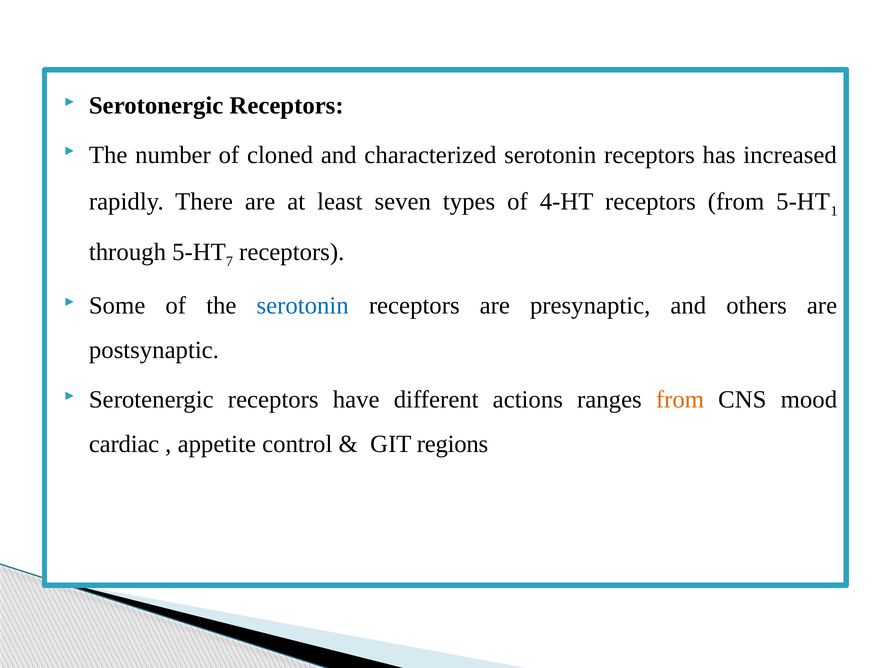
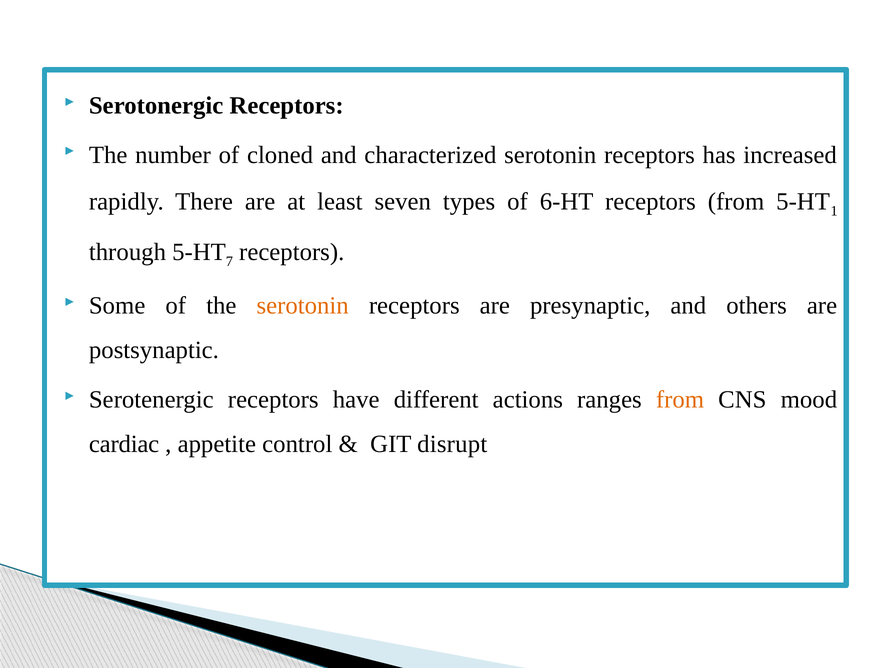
4-HT: 4-HT -> 6-HT (567, 201)
serotonin colour: blue -> orange (303, 306)
regions: regions -> disrupt (452, 444)
